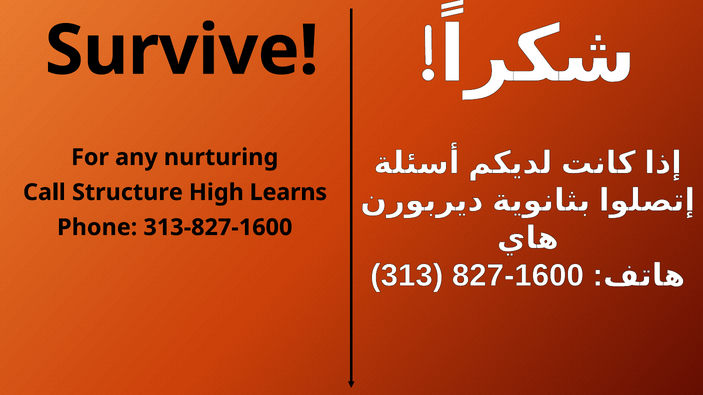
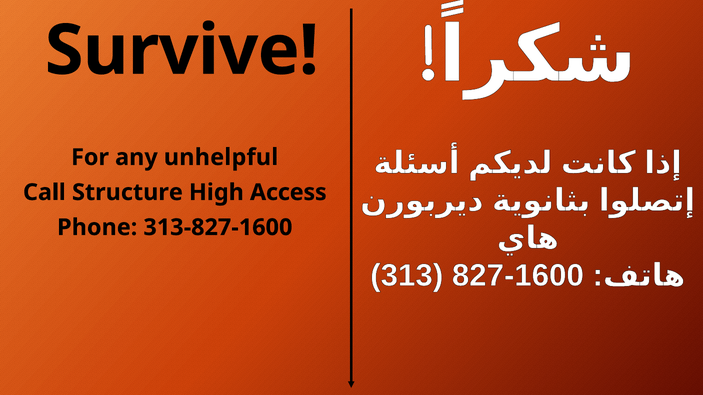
nurturing: nurturing -> unhelpful (221, 157)
Learns: Learns -> Access (288, 193)
